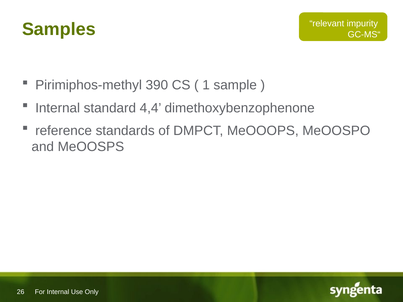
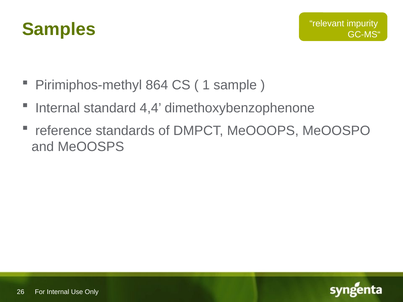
390: 390 -> 864 (157, 85)
